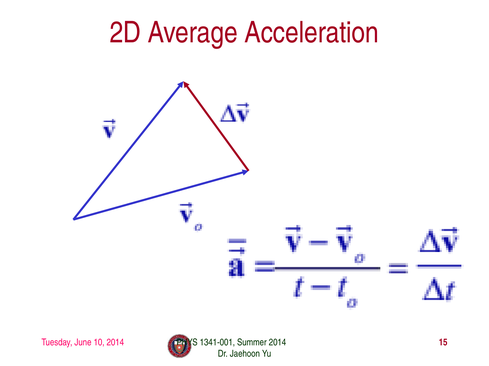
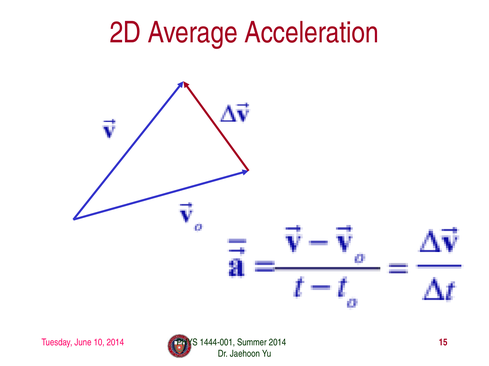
1341-001: 1341-001 -> 1444-001 (217, 343)
